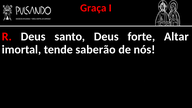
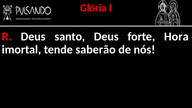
Graça: Graça -> Glória (93, 8)
Altar: Altar -> Hora (176, 37)
